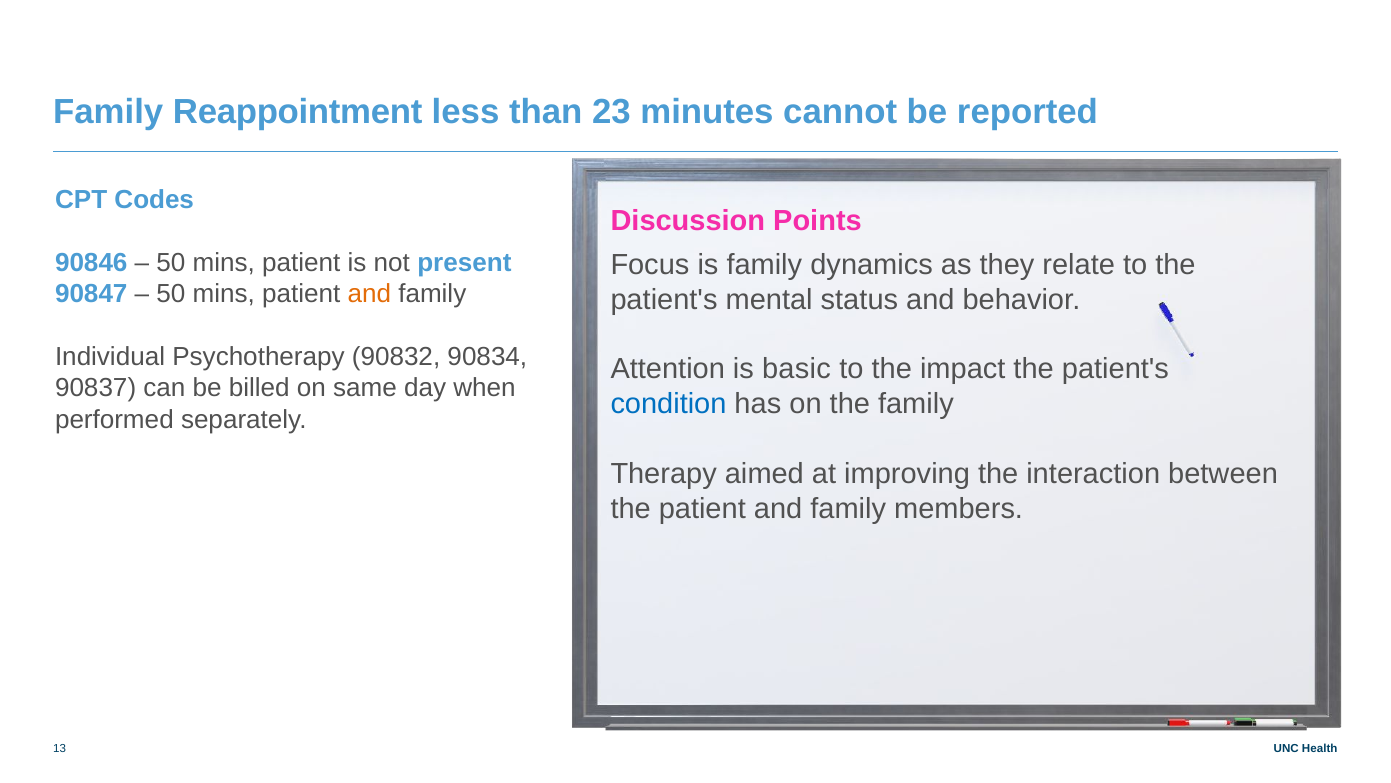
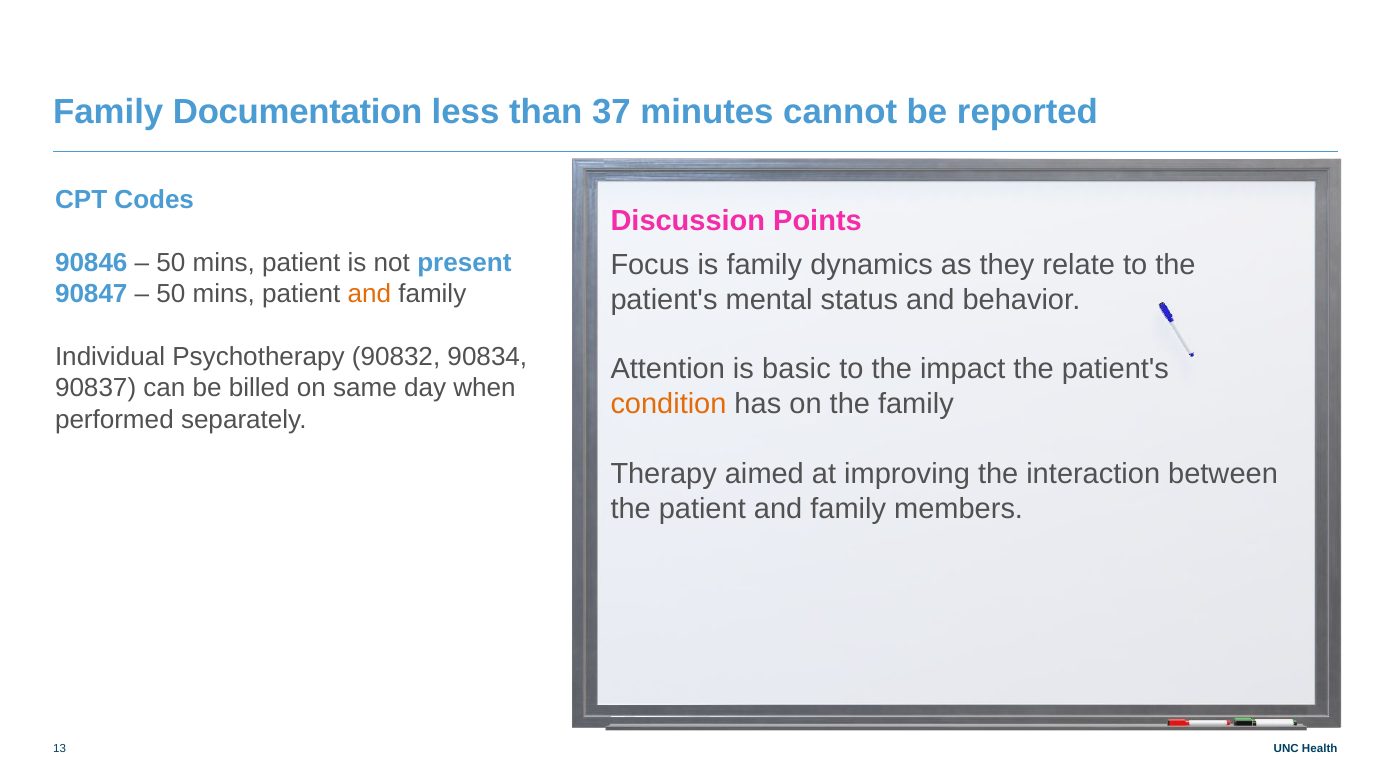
Reappointment: Reappointment -> Documentation (298, 112)
23: 23 -> 37 (611, 112)
condition colour: blue -> orange (668, 404)
